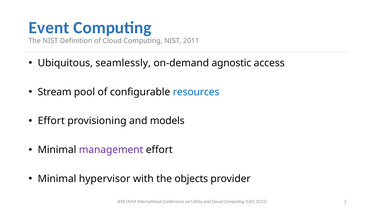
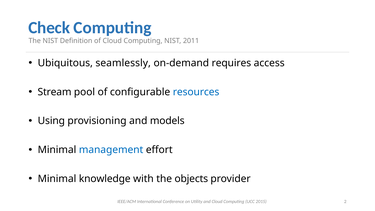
Event: Event -> Check (49, 28)
agnostic: agnostic -> requires (231, 63)
Effort: Effort -> Using (51, 121)
management colour: purple -> blue (111, 150)
hypervisor: hypervisor -> knowledge (105, 179)
